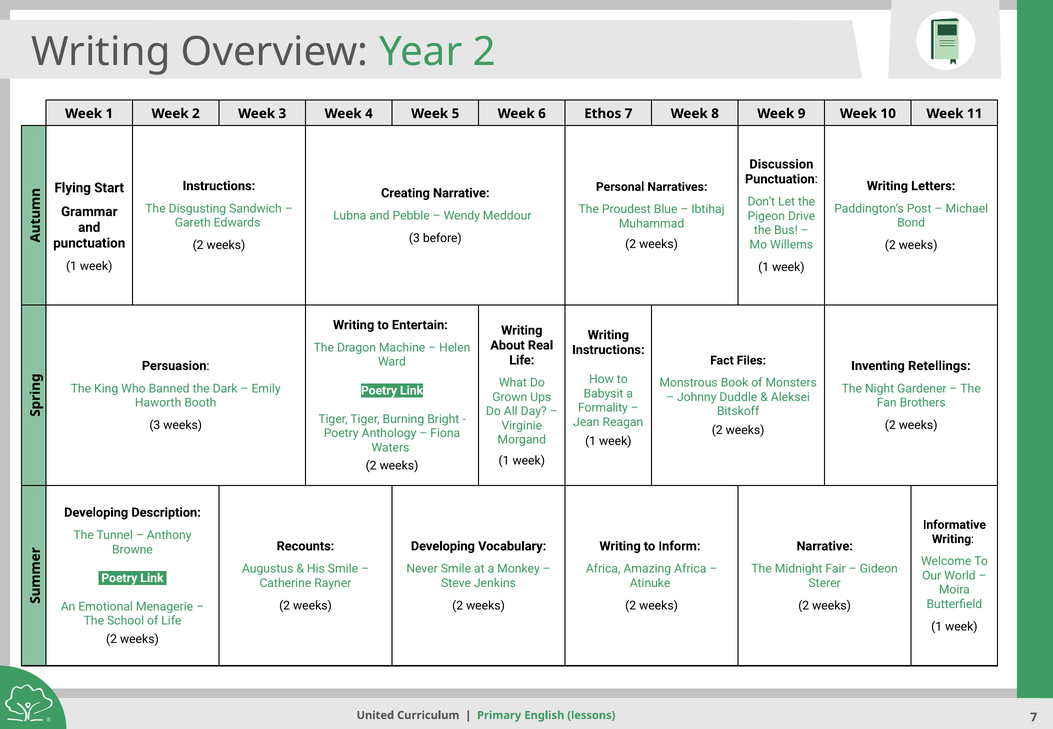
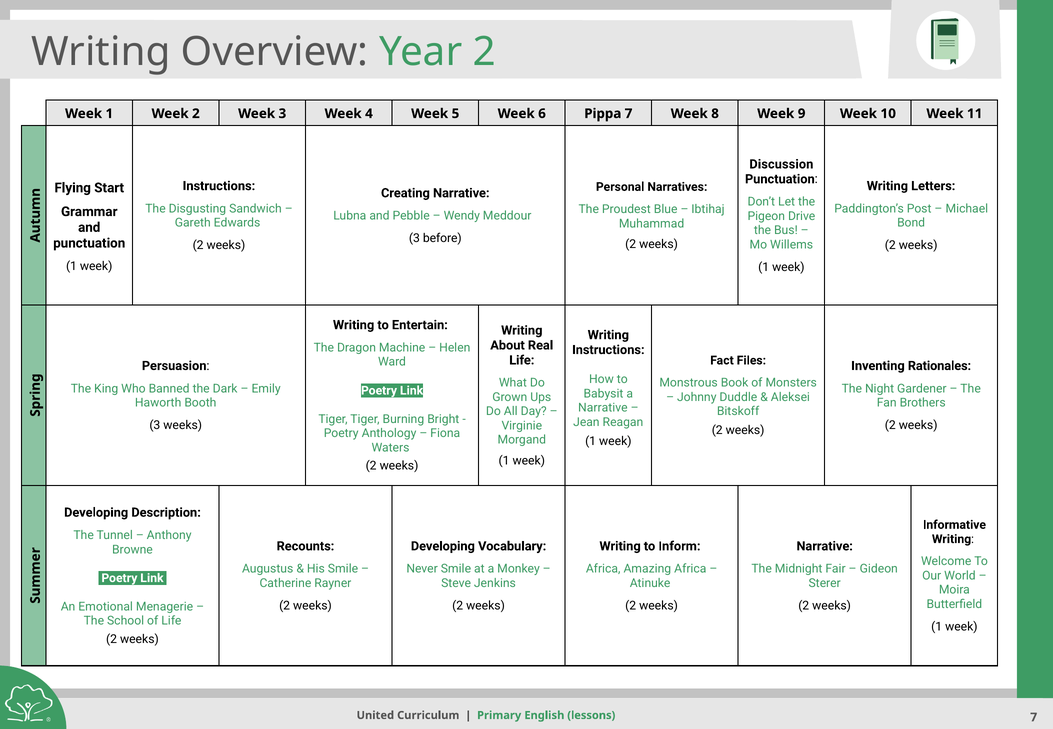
Ethos: Ethos -> Pippa (603, 114)
Retellings: Retellings -> Rationales (939, 366)
Formality: Formality -> Narrative (603, 408)
